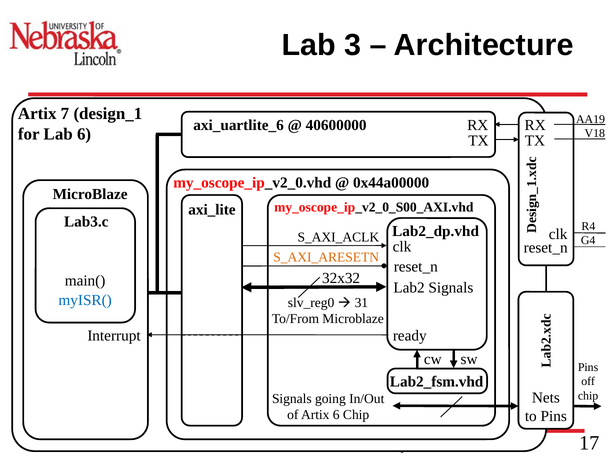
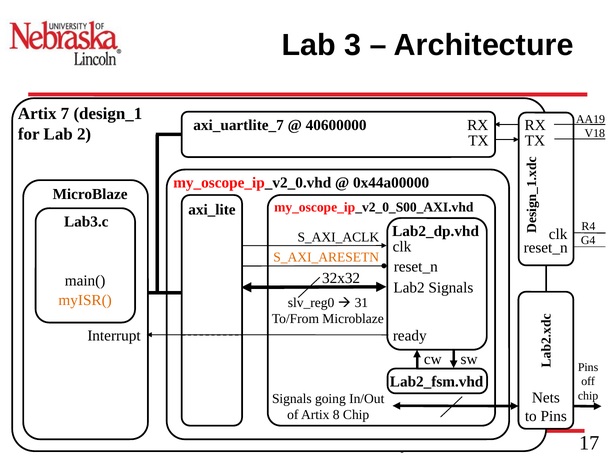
axi_uartlite_6: axi_uartlite_6 -> axi_uartlite_7 (239, 125)
Lab 6: 6 -> 2 (84, 134)
myISR( colour: blue -> orange (85, 300)
Artix 6: 6 -> 8 (336, 414)
